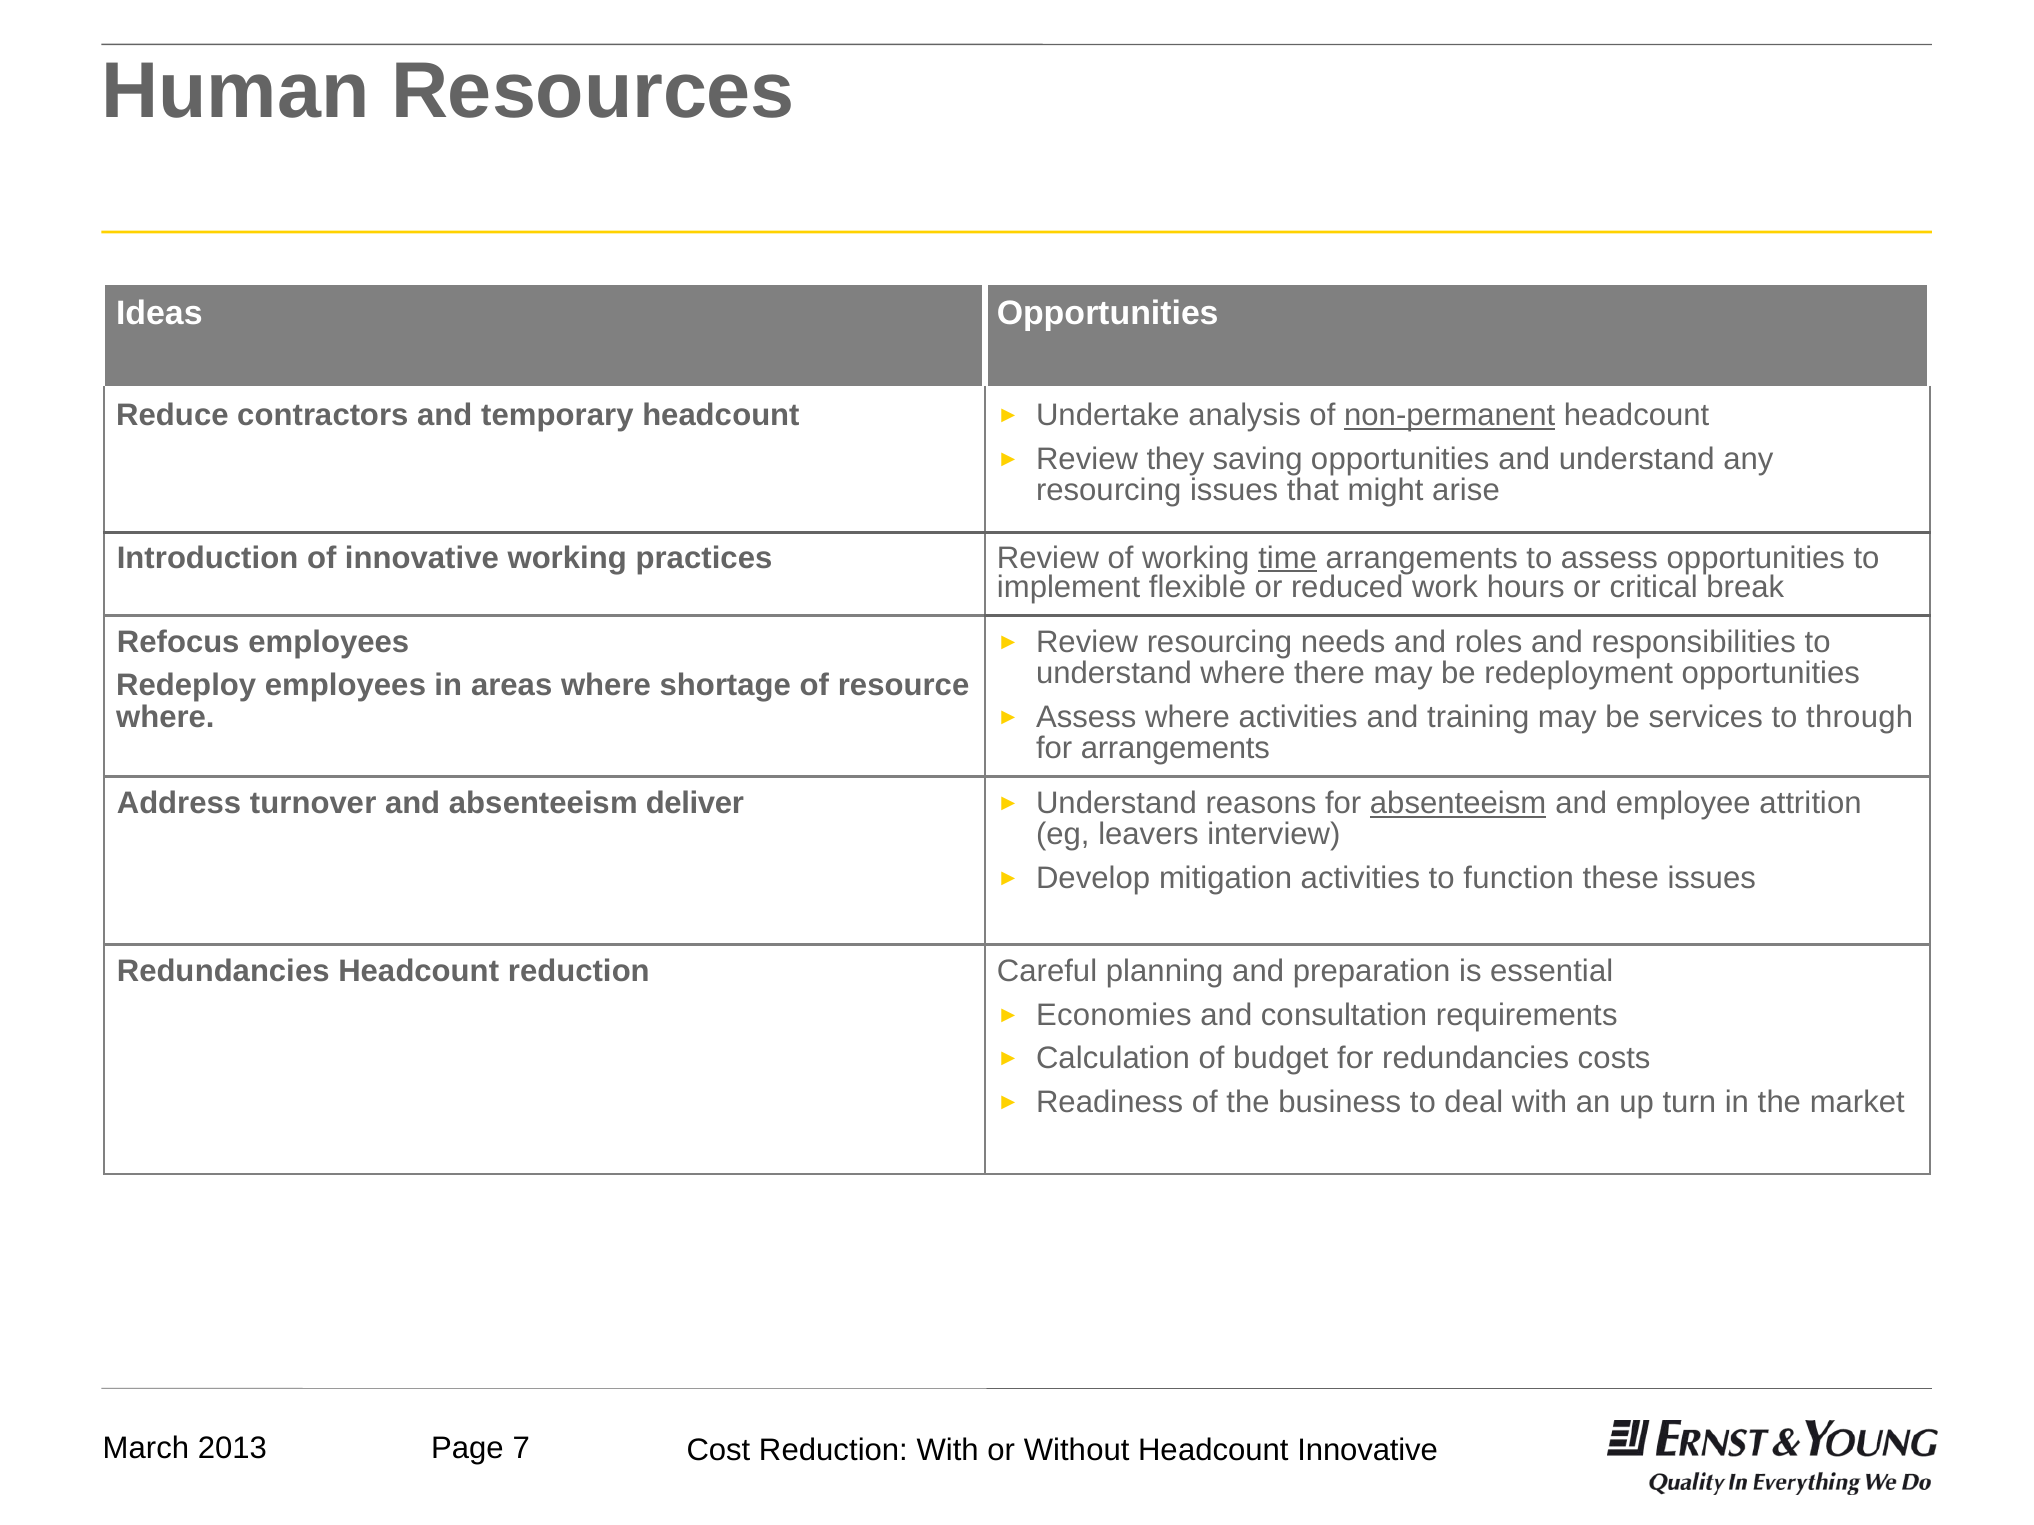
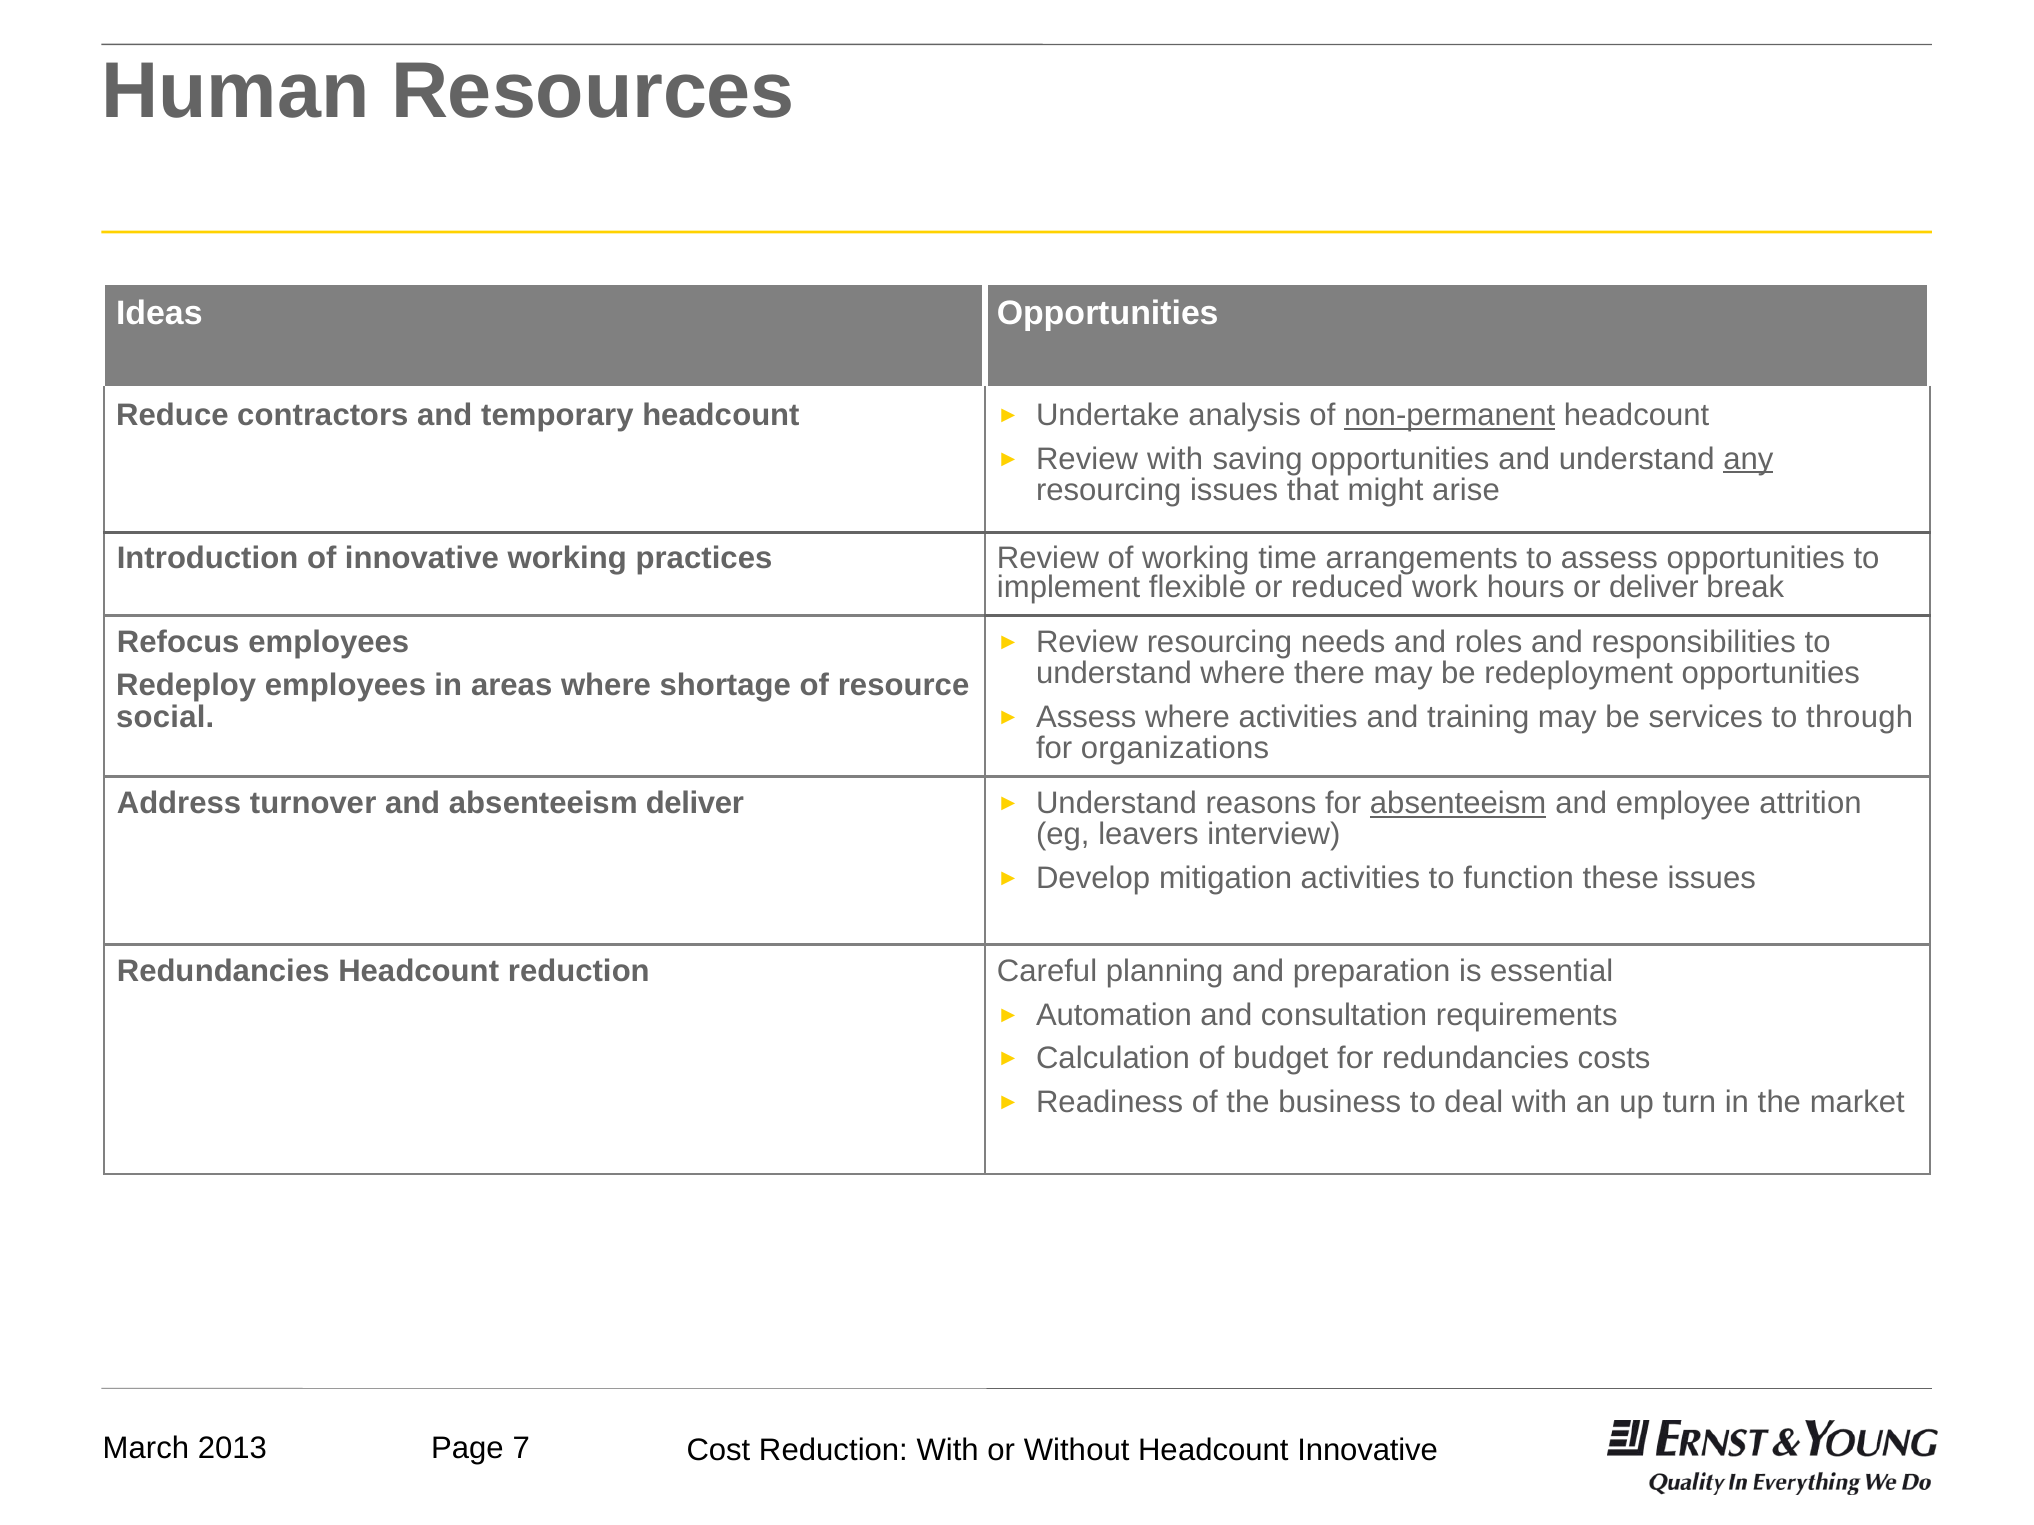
Review they: they -> with (1175, 459)
any underline: none -> present (1748, 459)
time underline: present -> none (1288, 558)
or critical: critical -> deliver (1654, 587)
where: where -> social (165, 717)
for arrangements: arrangements -> organizations (1175, 748)
Economies: Economies -> Automation (1114, 1015)
